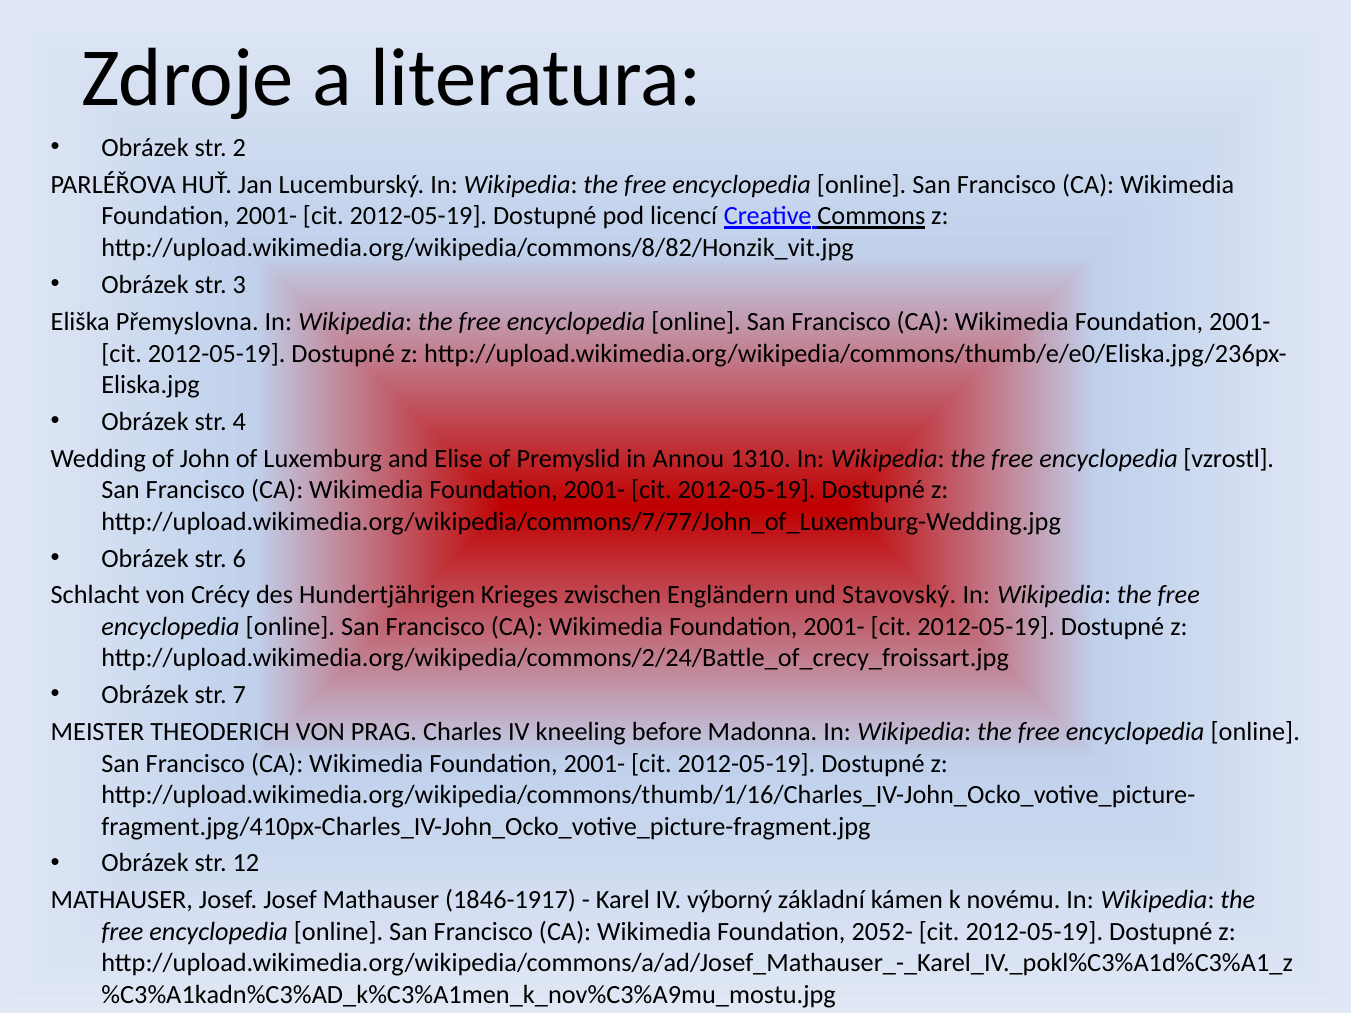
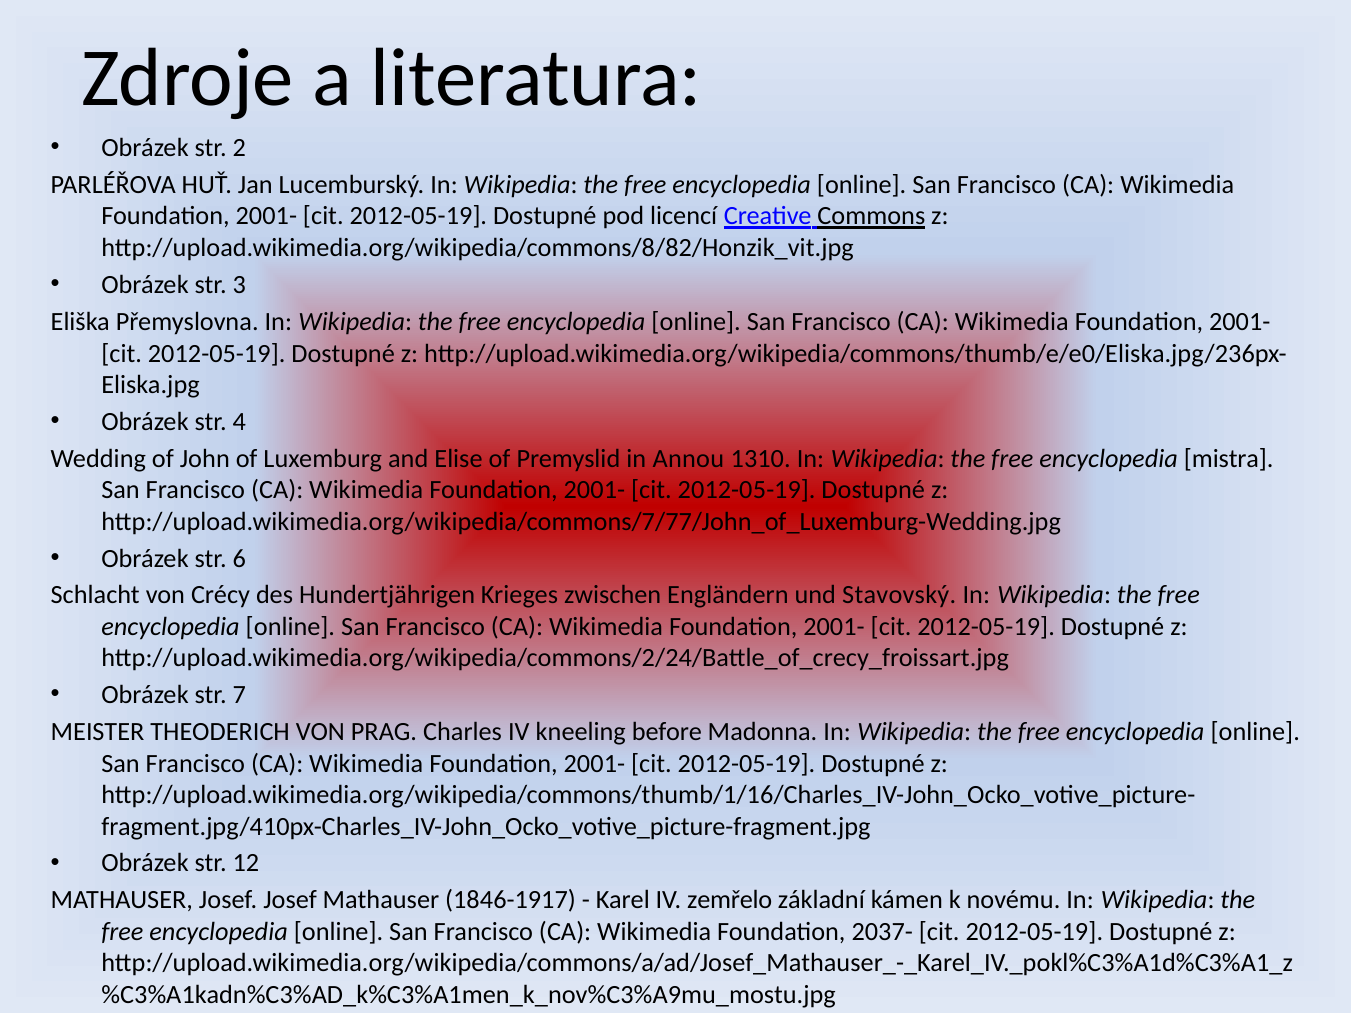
vzrostl: vzrostl -> mistra (1229, 459)
výborný: výborný -> zemřelo (730, 900)
2052-: 2052- -> 2037- (882, 932)
